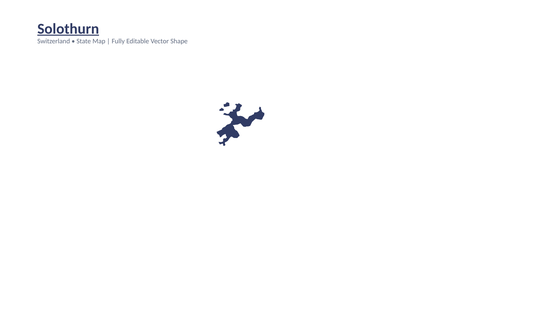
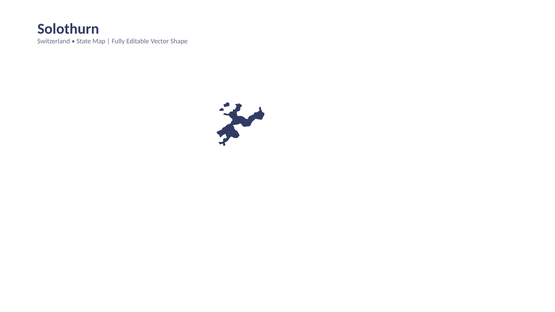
Solothurn underline: present -> none (68, 29)
